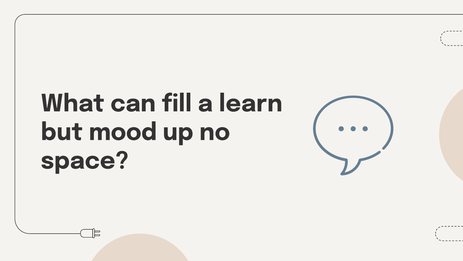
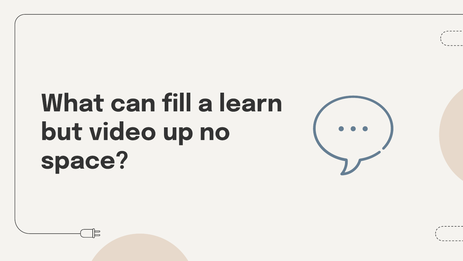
mood: mood -> video (123, 132)
